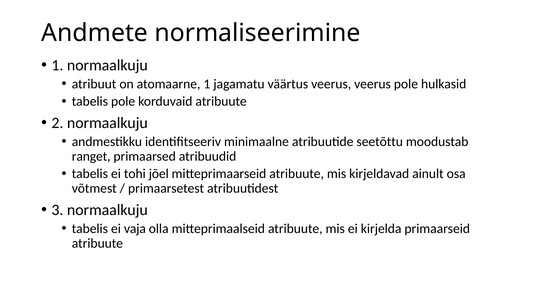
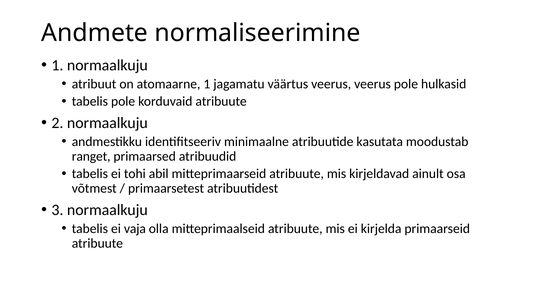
seetõttu: seetõttu -> kasutata (380, 142)
jõel: jõel -> abil (159, 174)
